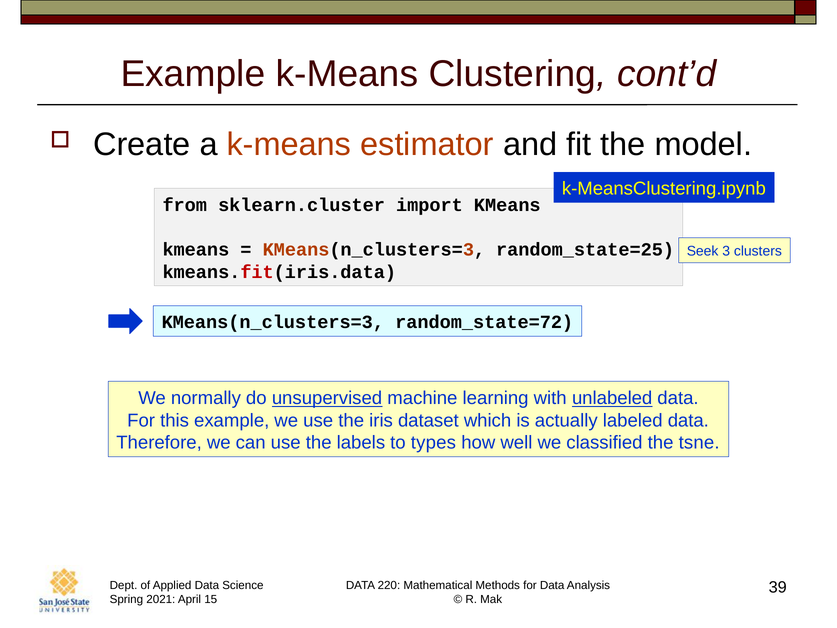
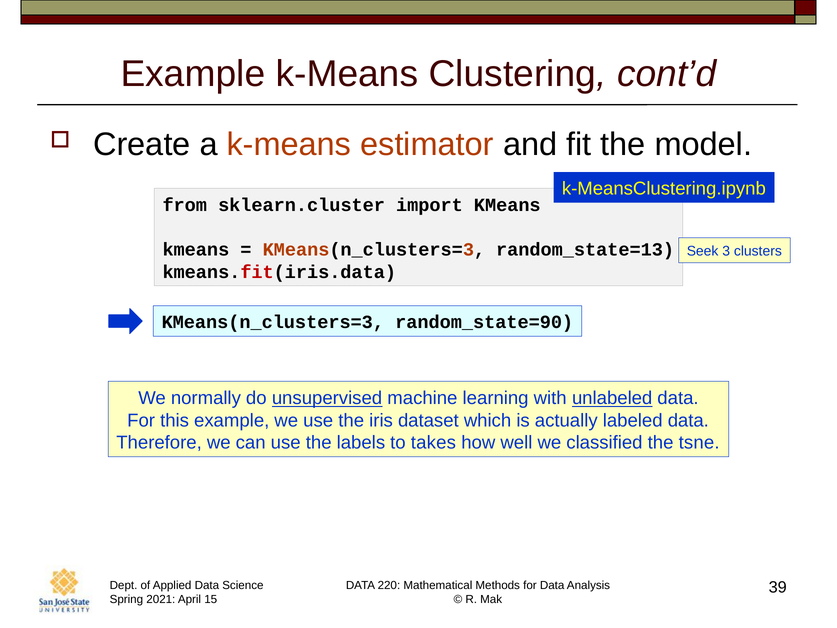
random_state=25: random_state=25 -> random_state=13 (585, 249)
random_state=72: random_state=72 -> random_state=90 (484, 322)
types: types -> takes (433, 443)
